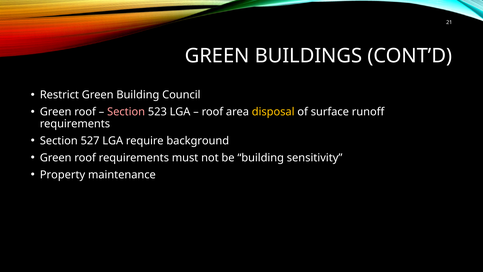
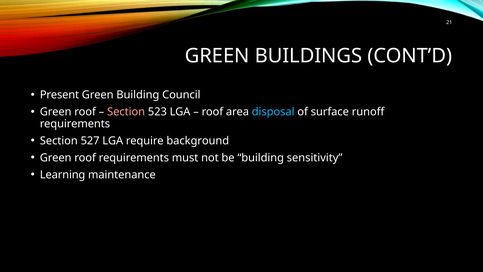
Restrict: Restrict -> Present (59, 95)
disposal colour: yellow -> light blue (273, 112)
Property: Property -> Learning (63, 175)
